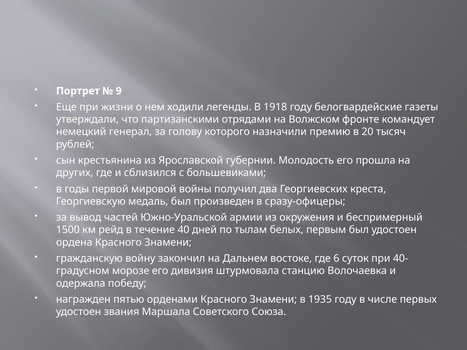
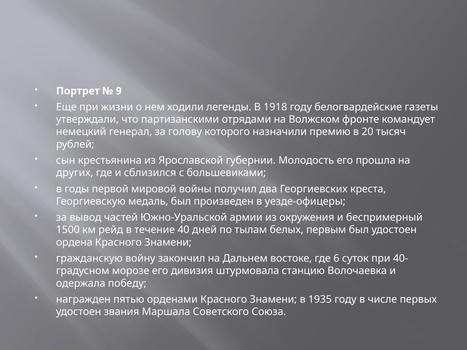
сразу-офицеры: сразу-офицеры -> уезде-офицеры (305, 202)
